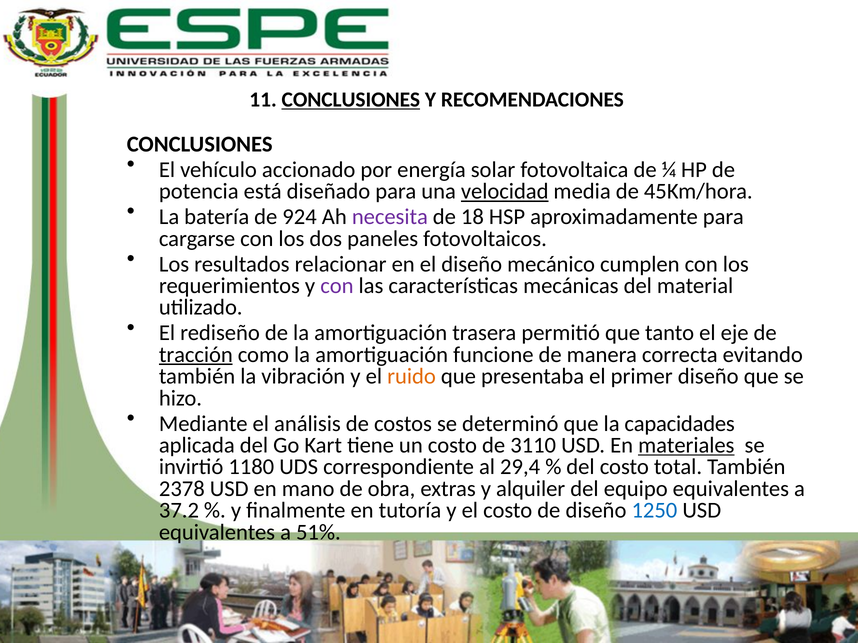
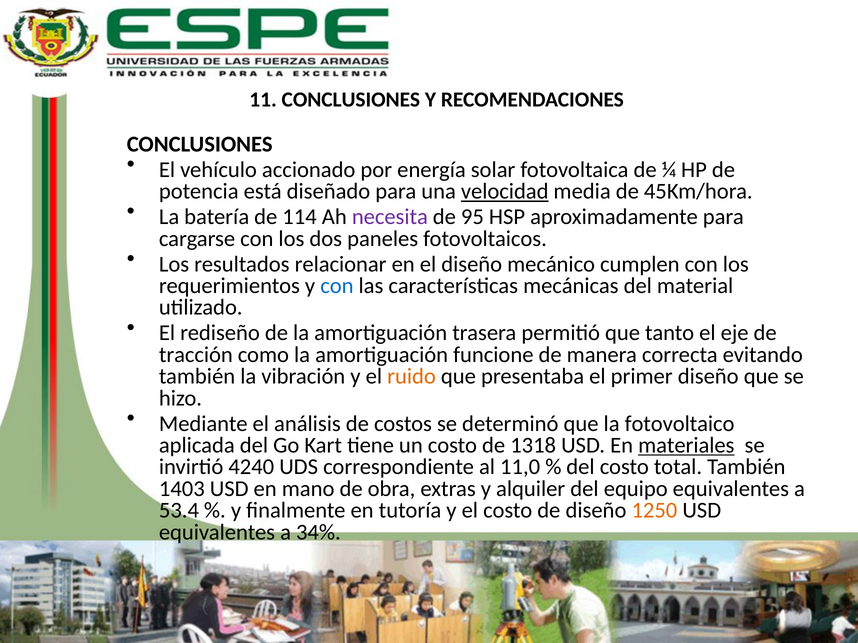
CONCLUSIONES underline: present -> none (351, 100)
924: 924 -> 114 (300, 217)
18: 18 -> 95 (472, 217)
con colour: purple -> blue (337, 286)
tracción underline: present -> none (196, 355)
capacidades: capacidades -> fotovoltaico (680, 424)
3110: 3110 -> 1318 (533, 446)
1180: 1180 -> 4240 (251, 467)
29,4: 29,4 -> 11,0 (520, 467)
2378: 2378 -> 1403 (182, 489)
37.2: 37.2 -> 53.4 (179, 511)
1250 colour: blue -> orange (654, 511)
51%: 51% -> 34% (318, 532)
